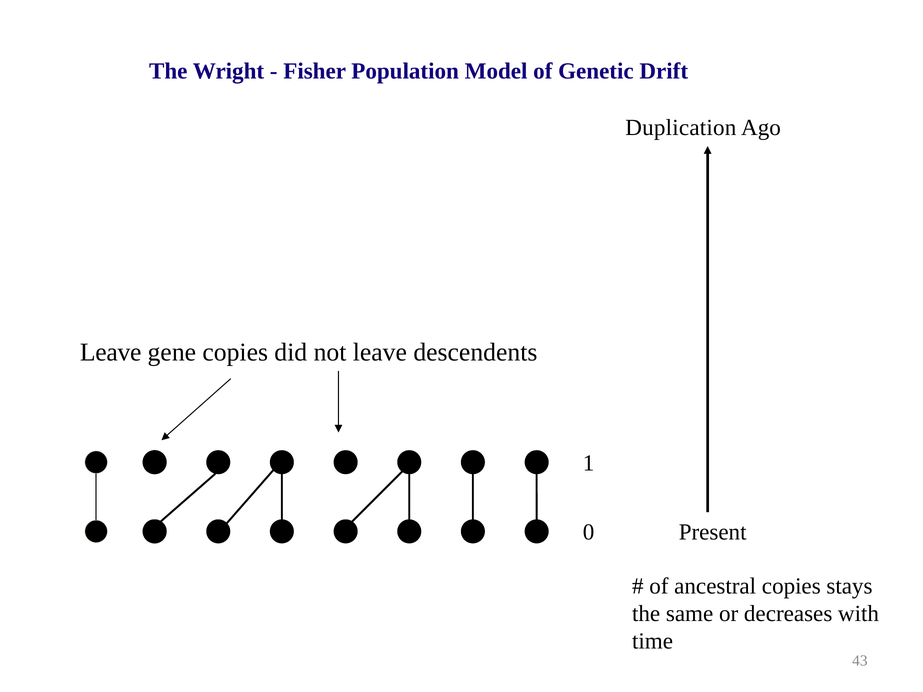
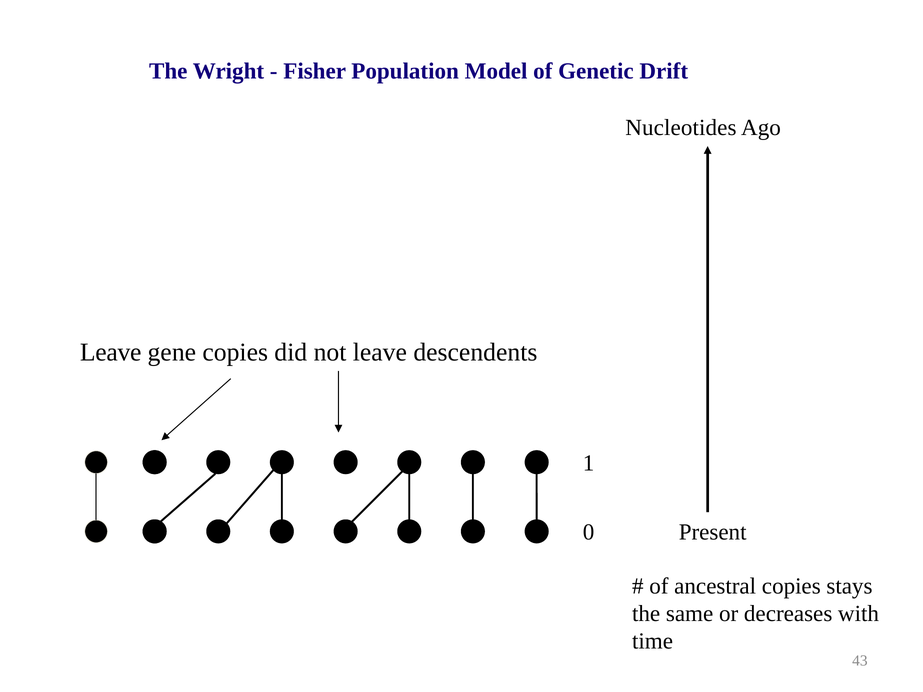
Duplication: Duplication -> Nucleotides (681, 128)
